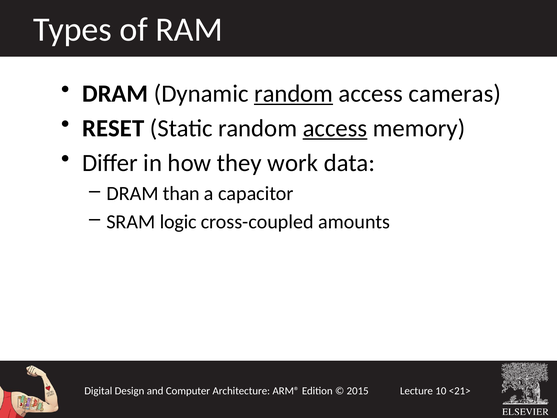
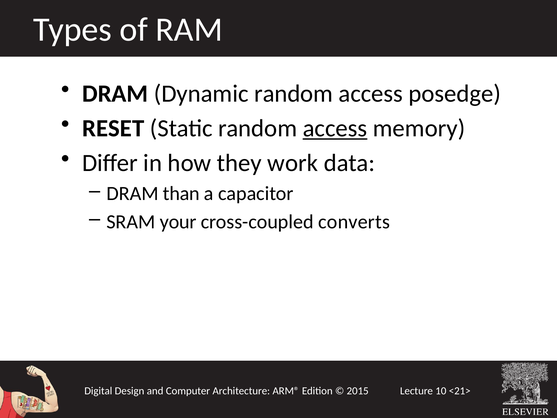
random underline: present -> none (294, 94)
cameras: cameras -> posedge (455, 94)
logic: logic -> your (178, 222)
amounts: amounts -> converts (354, 222)
